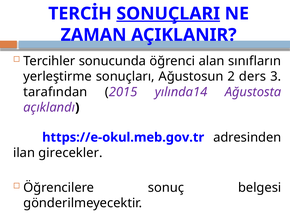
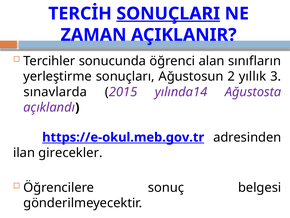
ders: ders -> yıllık (253, 76)
tarafından: tarafından -> sınavlarda (55, 92)
https://e-okul.meb.gov.tr underline: none -> present (123, 137)
